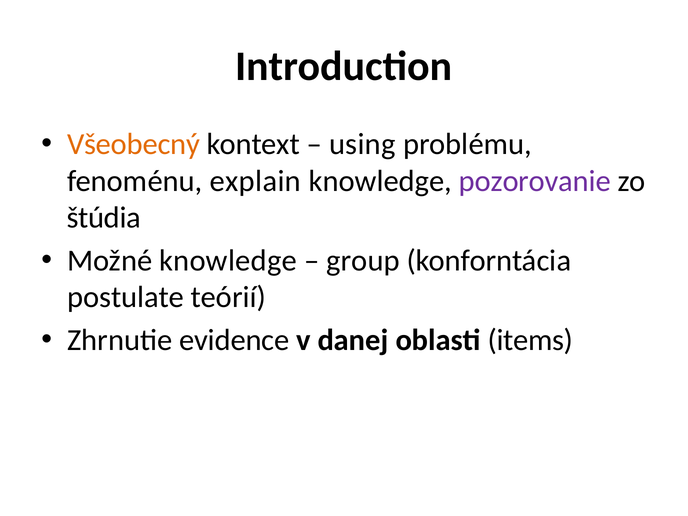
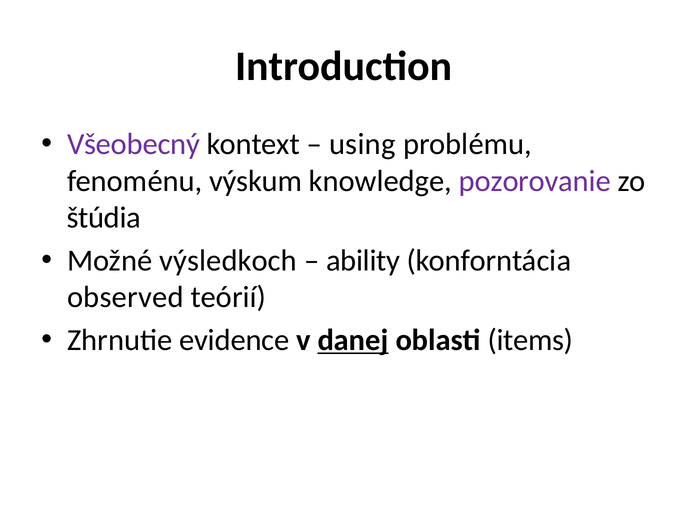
Všeobecný colour: orange -> purple (134, 144)
explain: explain -> výskum (256, 181)
Možné knowledge: knowledge -> výsledkoch (228, 261)
group: group -> ability (363, 261)
postulate: postulate -> observed (125, 297)
danej underline: none -> present (353, 340)
